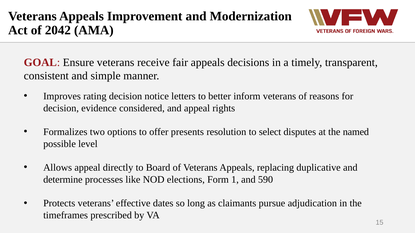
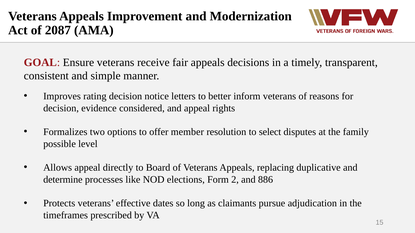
2042: 2042 -> 2087 (58, 30)
presents: presents -> member (187, 132)
named: named -> family (356, 132)
1: 1 -> 2 (235, 180)
590: 590 -> 886 (266, 180)
